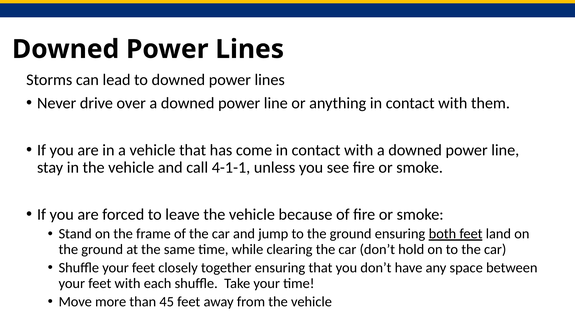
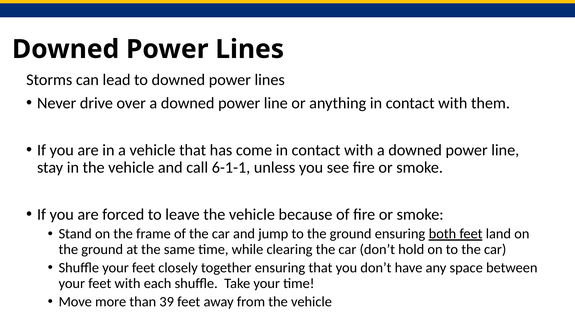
4-1-1: 4-1-1 -> 6-1-1 (231, 168)
45: 45 -> 39 (167, 302)
